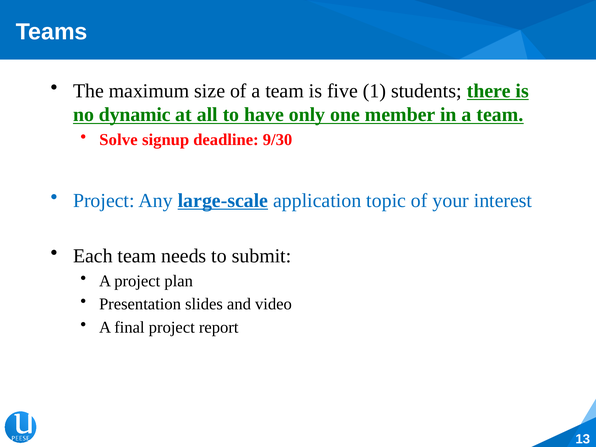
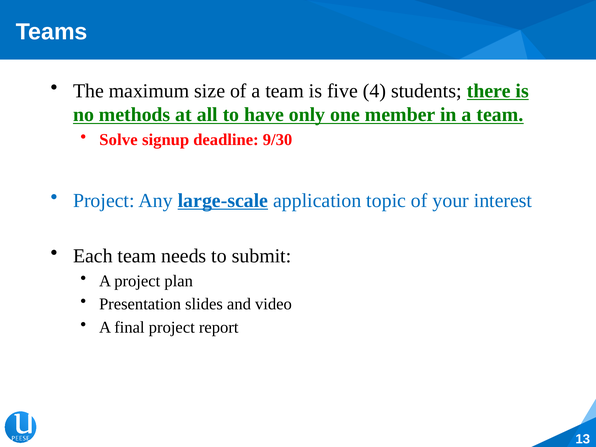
1: 1 -> 4 (374, 91)
dynamic: dynamic -> methods (135, 115)
